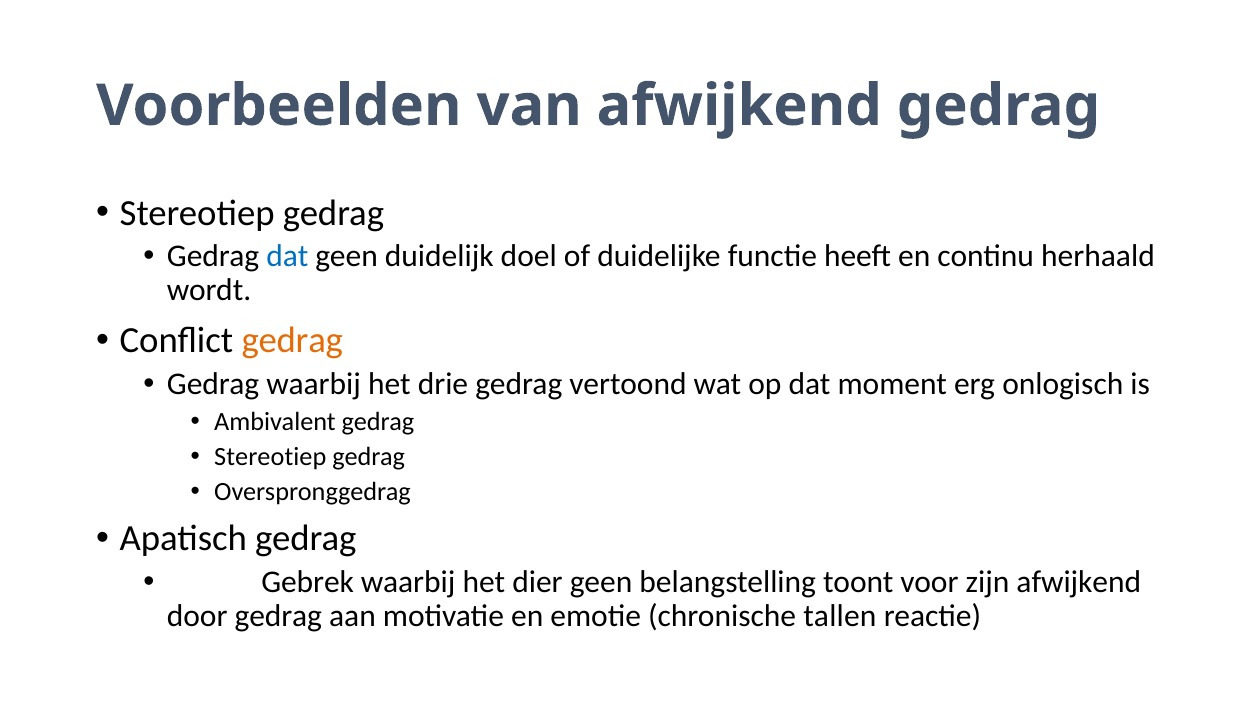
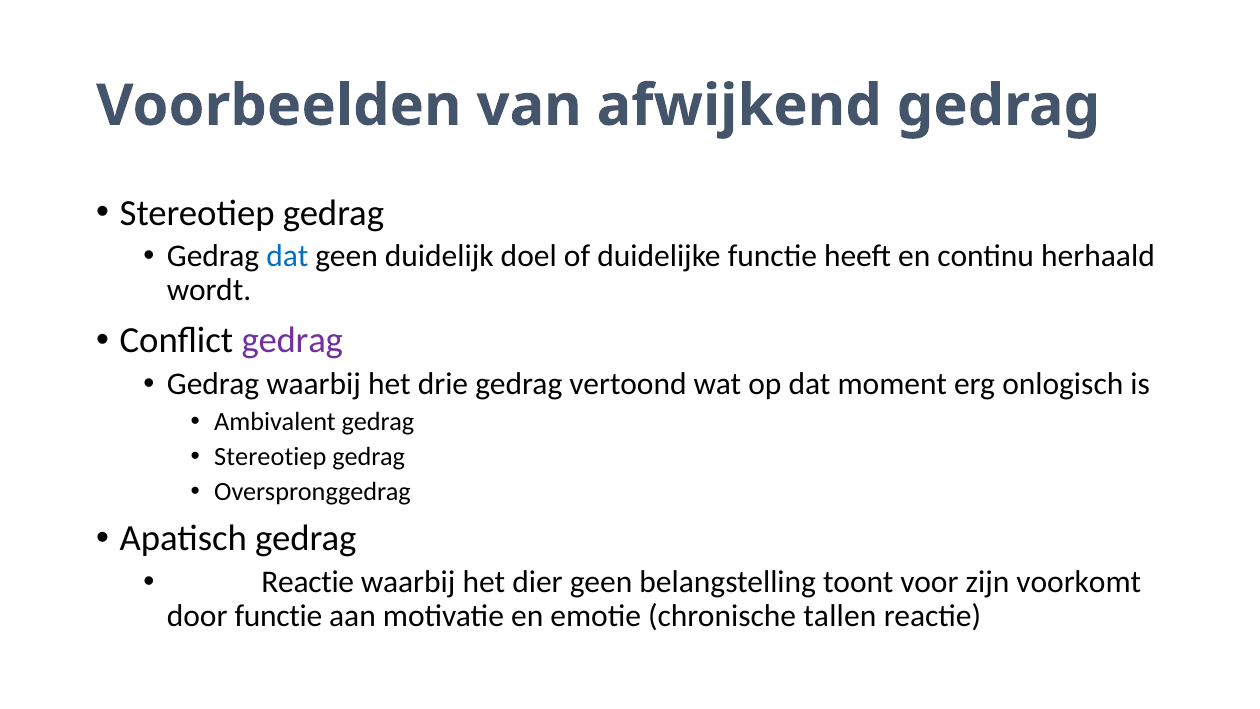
gedrag colour: orange -> purple (292, 340)
Gebrek: Gebrek -> Reactie (308, 582)
zijn afwijkend: afwijkend -> voorkomt (1079, 582)
door gedrag: gedrag -> functie (278, 616)
